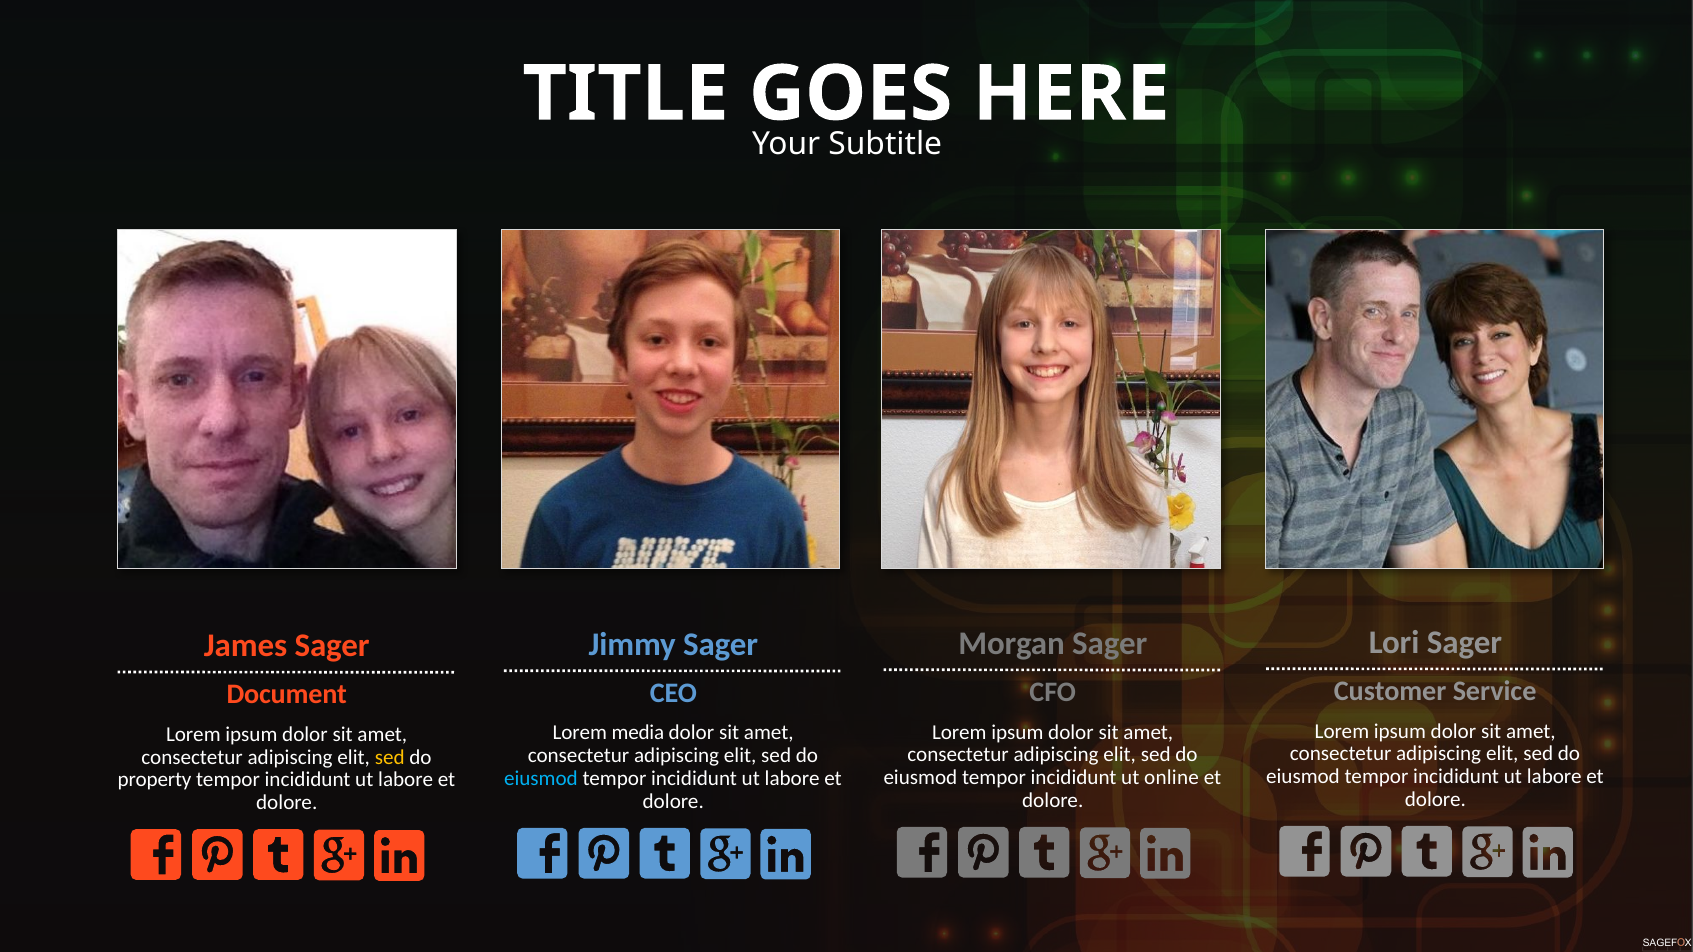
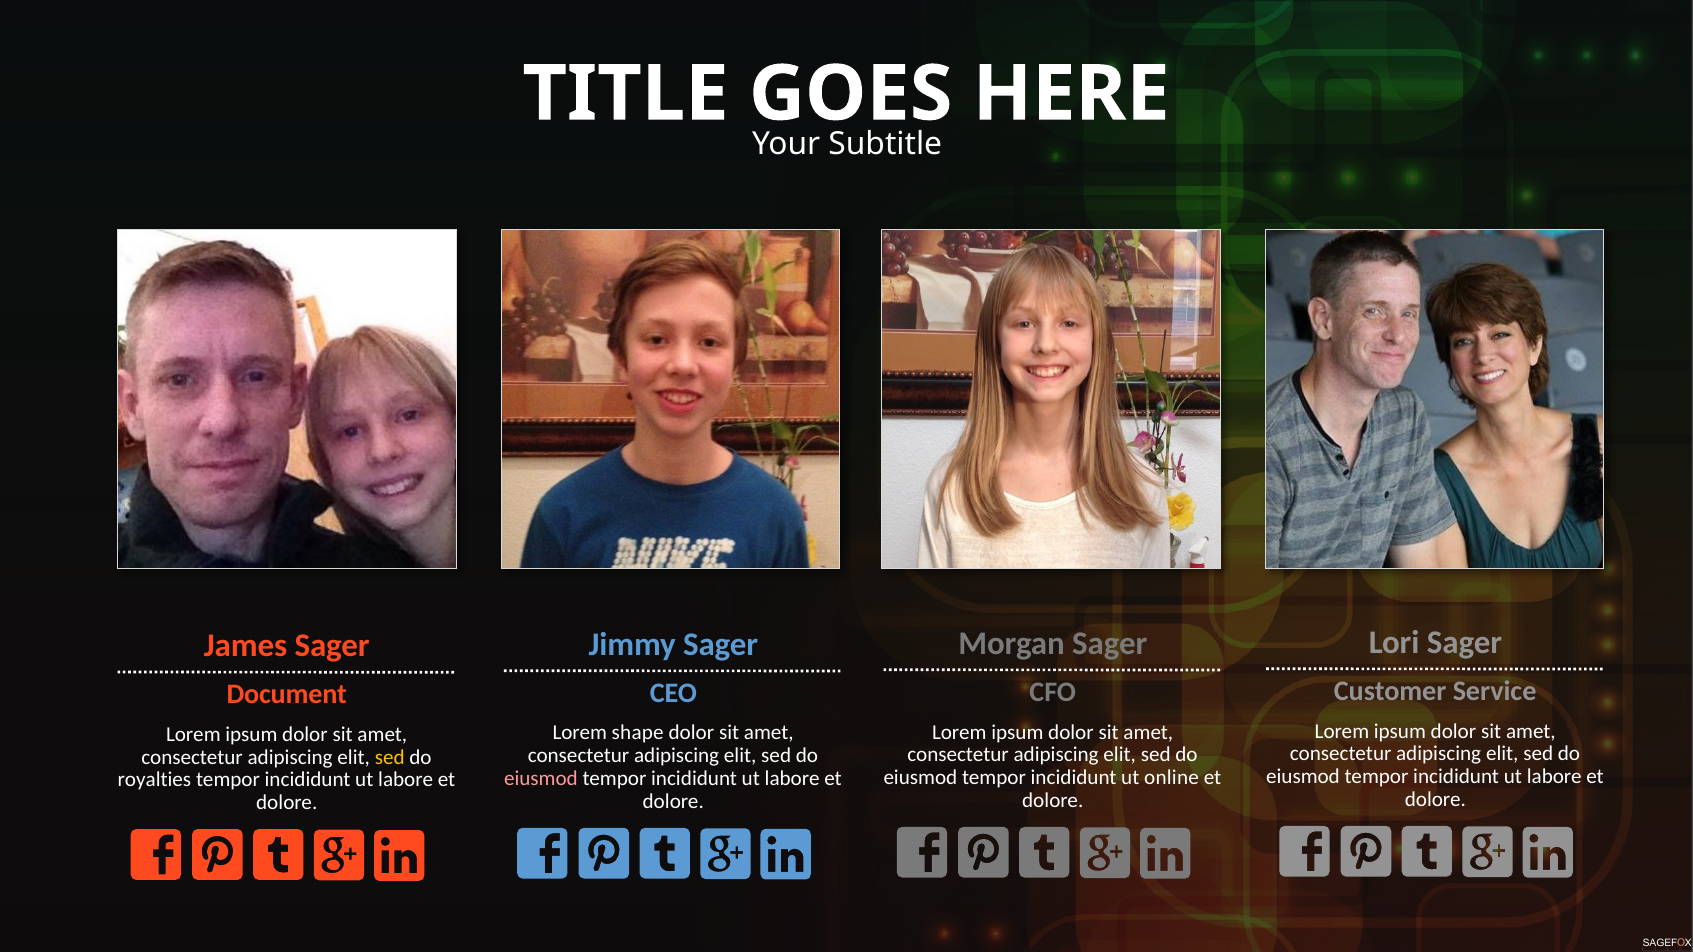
media: media -> shape (638, 733)
eiusmod colour: light blue -> pink (541, 779)
property: property -> royalties (154, 780)
